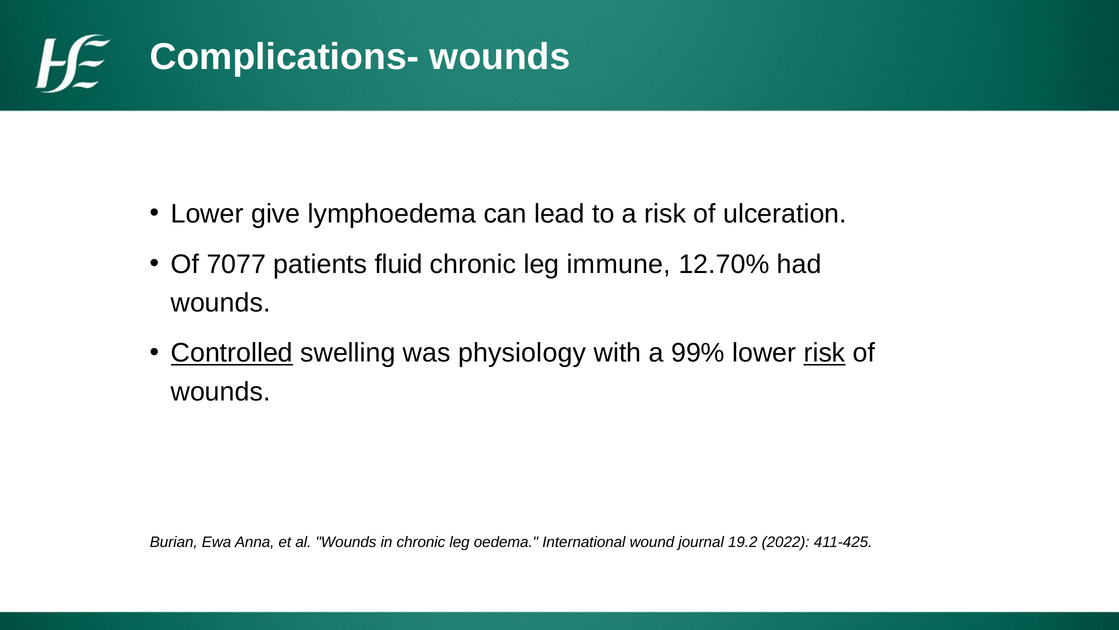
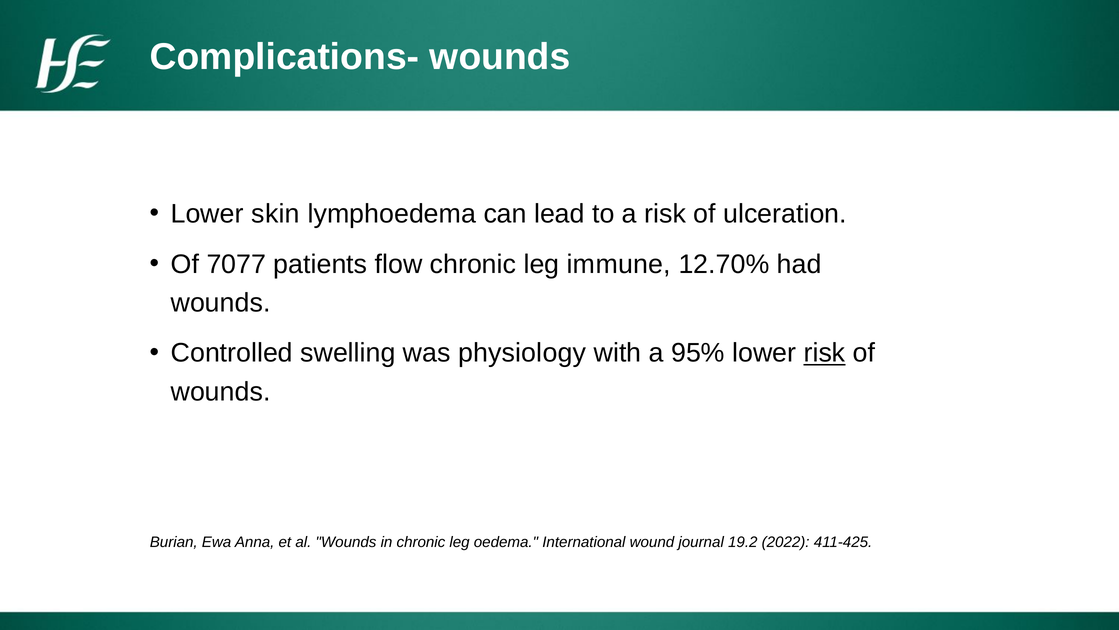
give: give -> skin (276, 214)
fluid: fluid -> flow (399, 264)
Controlled underline: present -> none (232, 353)
99%: 99% -> 95% (698, 353)
